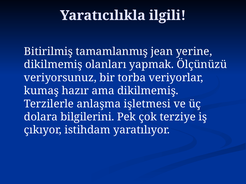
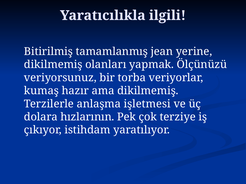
bilgilerini: bilgilerini -> hızlarının (87, 117)
